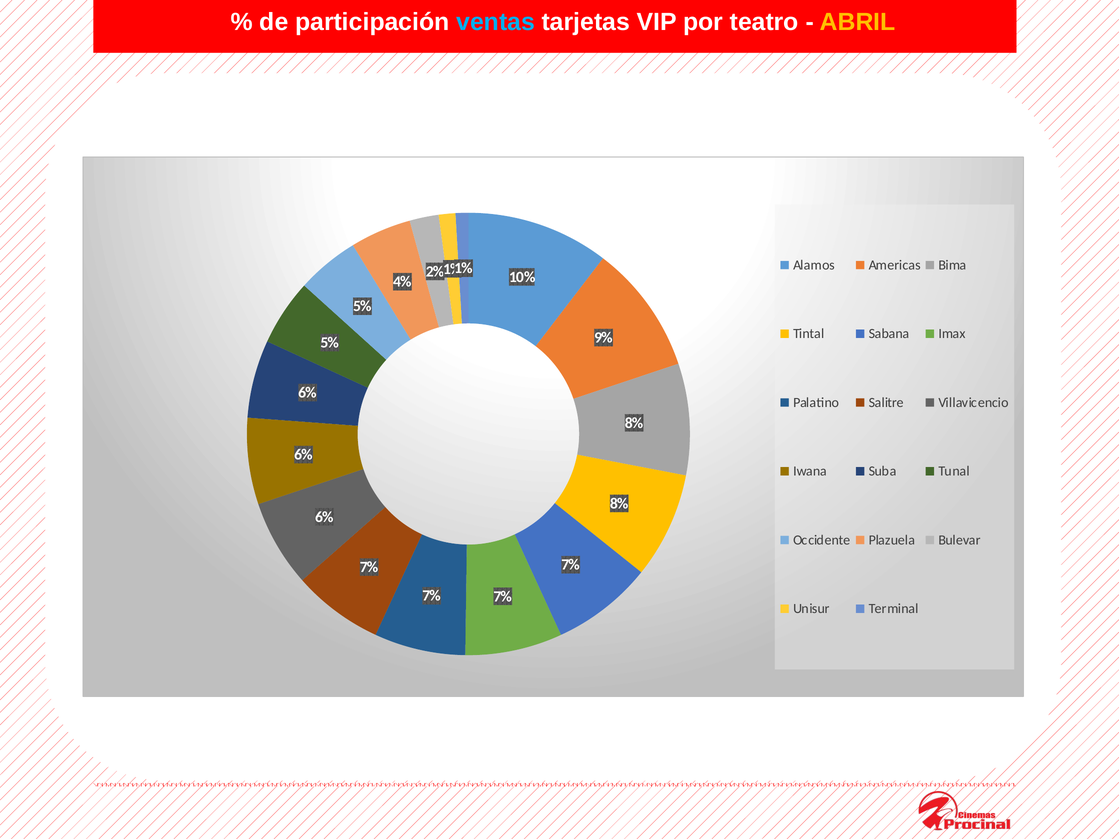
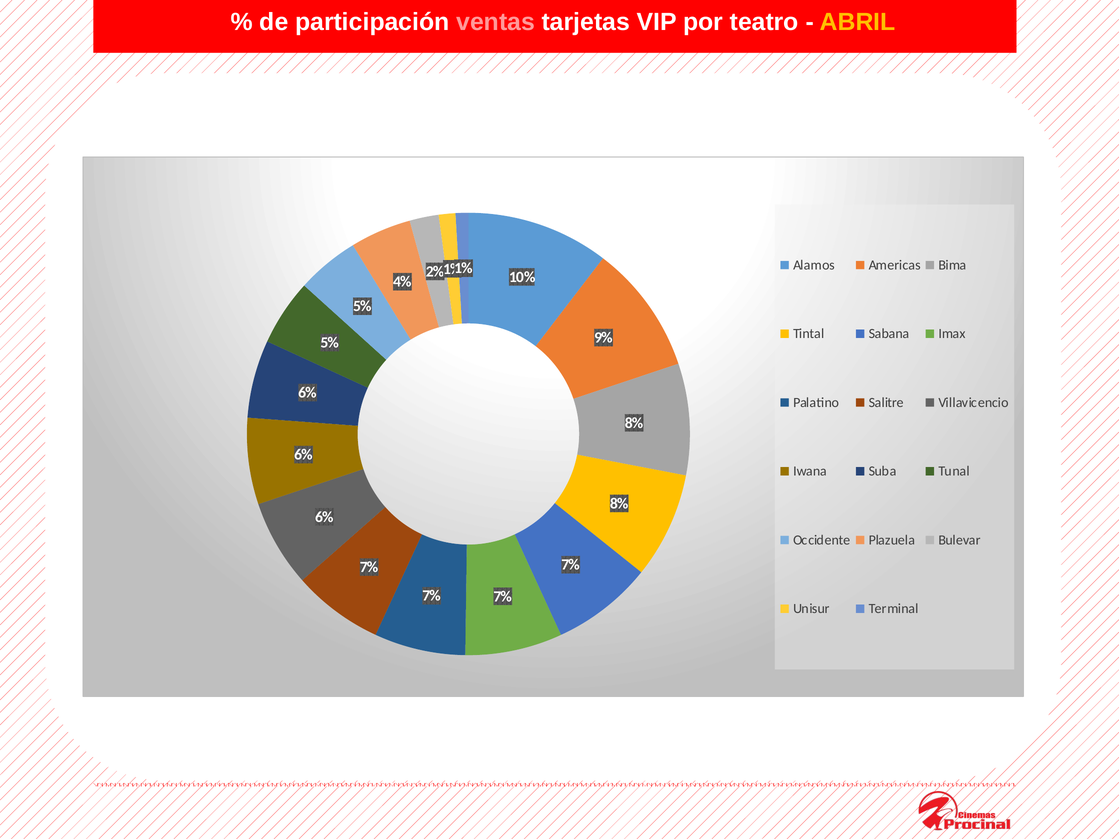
ventas colour: light blue -> pink (496, 22)
